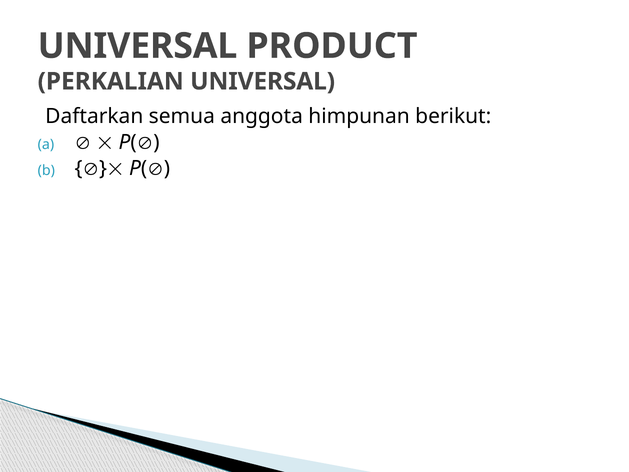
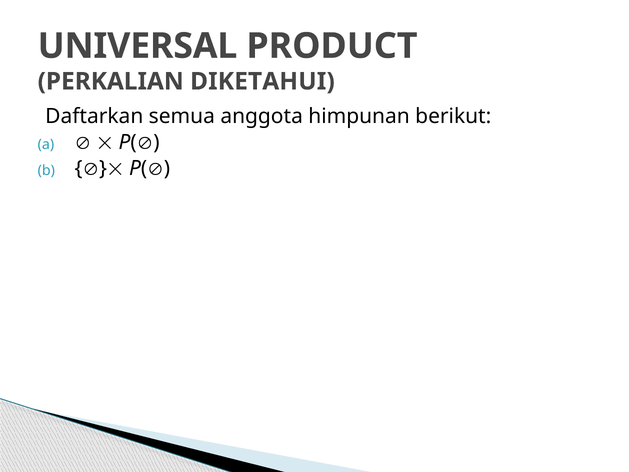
PERKALIAN UNIVERSAL: UNIVERSAL -> DIKETAHUI (262, 81)
